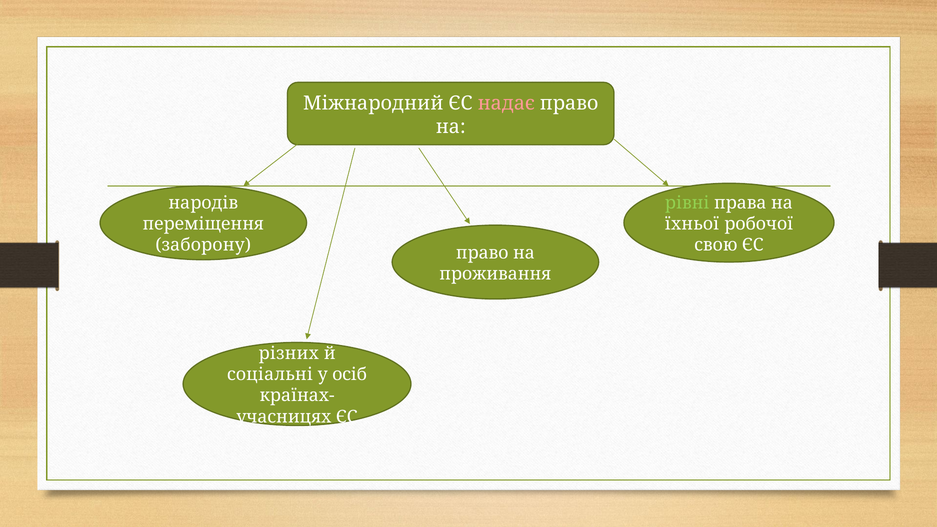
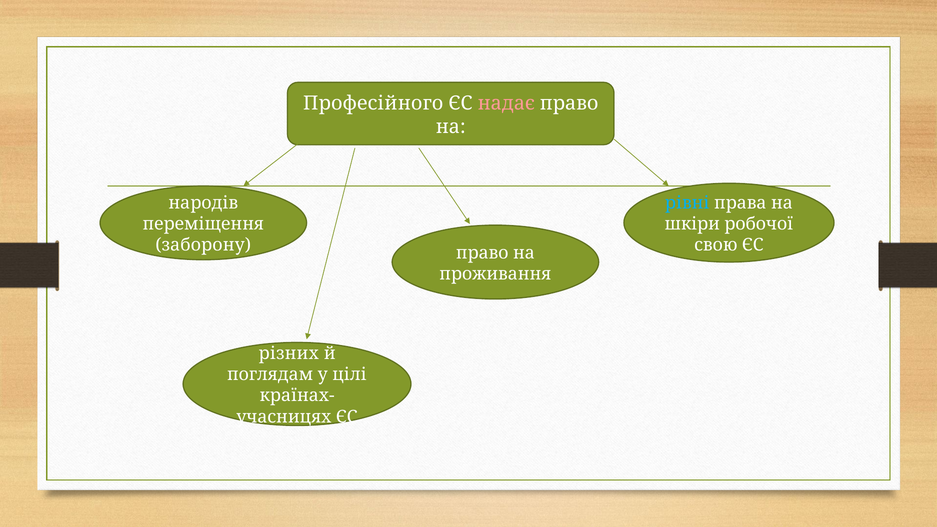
Міжнародний: Міжнародний -> Професійного (373, 103)
рівні colour: light green -> light blue (687, 203)
їхньої: їхньої -> шкіри (692, 224)
соціальні: соціальні -> поглядам (270, 375)
осіб: осіб -> цілі (350, 375)
